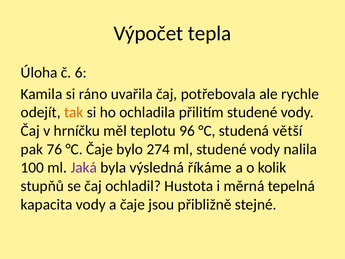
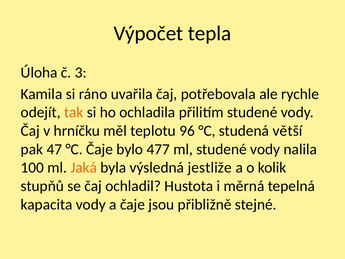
6: 6 -> 3 (81, 72)
76: 76 -> 47 (54, 149)
274: 274 -> 477 (158, 149)
Jaká colour: purple -> orange (84, 167)
říkáme: říkáme -> jestliže (210, 167)
